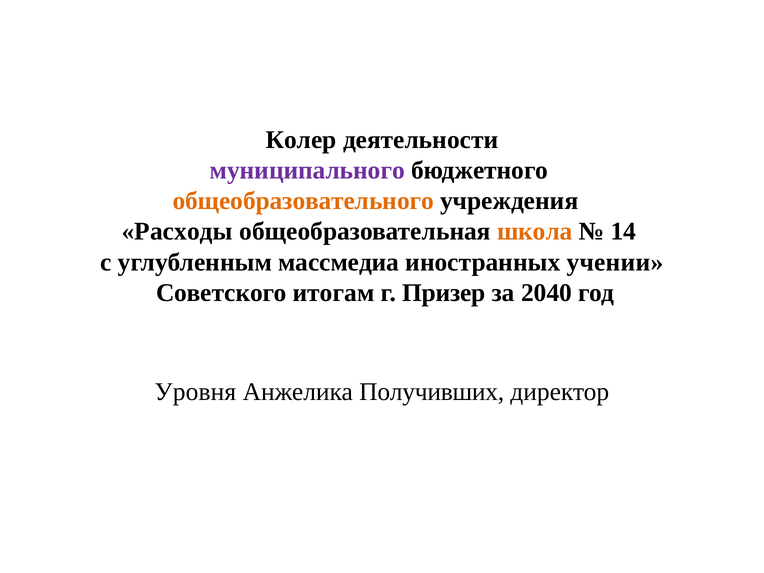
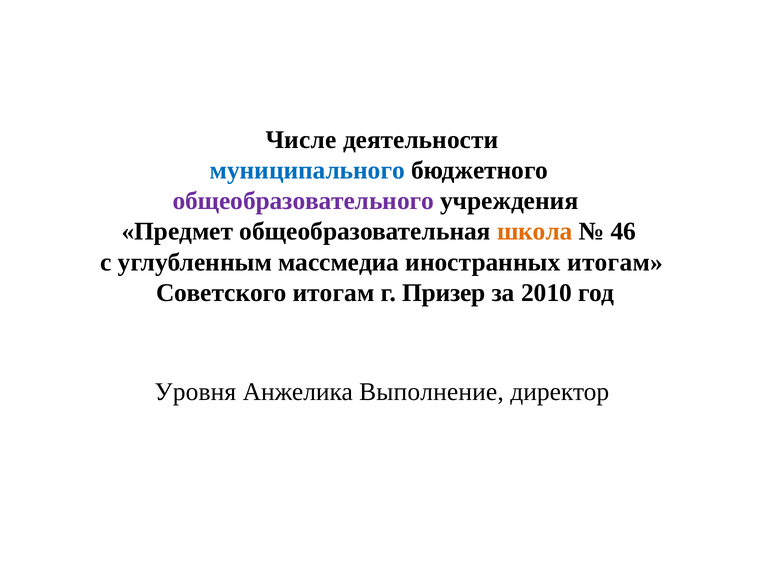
Колер: Колер -> Числе (301, 140)
муниципального colour: purple -> blue (307, 170)
общеобразовательного colour: orange -> purple (303, 201)
Расходы: Расходы -> Предмет (177, 232)
14: 14 -> 46 (623, 232)
иностранных учении: учении -> итогам (615, 262)
2040: 2040 -> 2010 (547, 293)
Получивших: Получивших -> Выполнение (432, 392)
